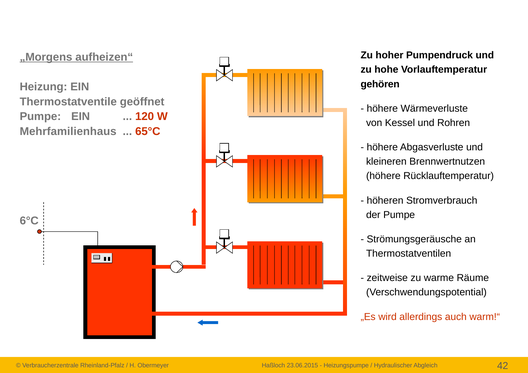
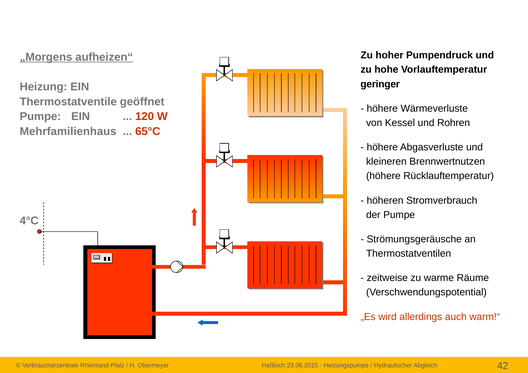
gehören: gehören -> geringer (380, 84)
6°C: 6°C -> 4°C (29, 221)
